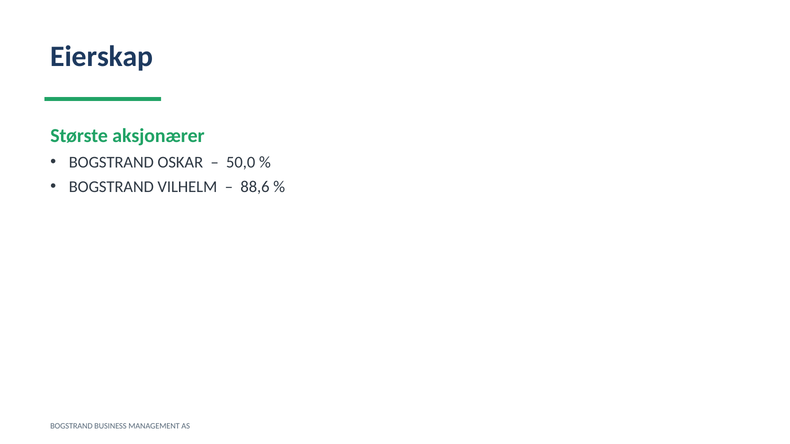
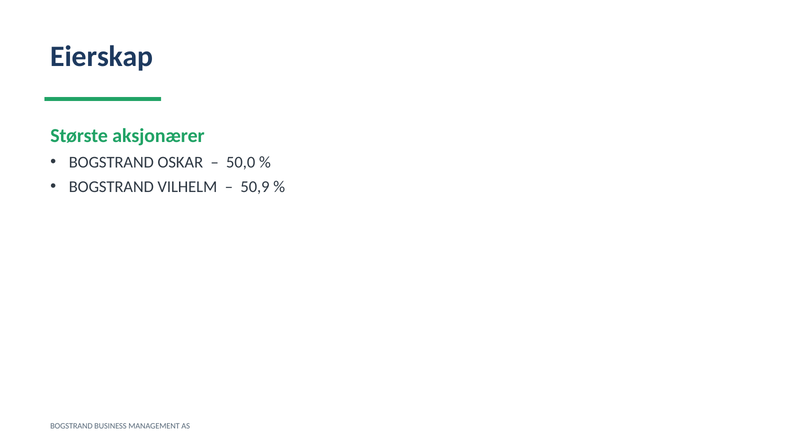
88,6: 88,6 -> 50,9 (255, 187)
